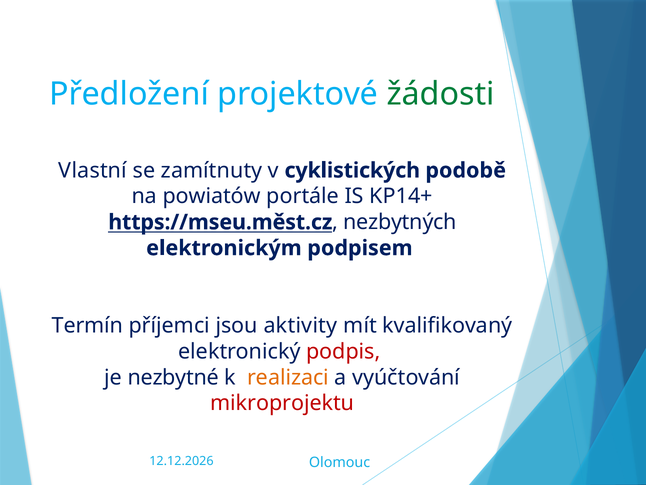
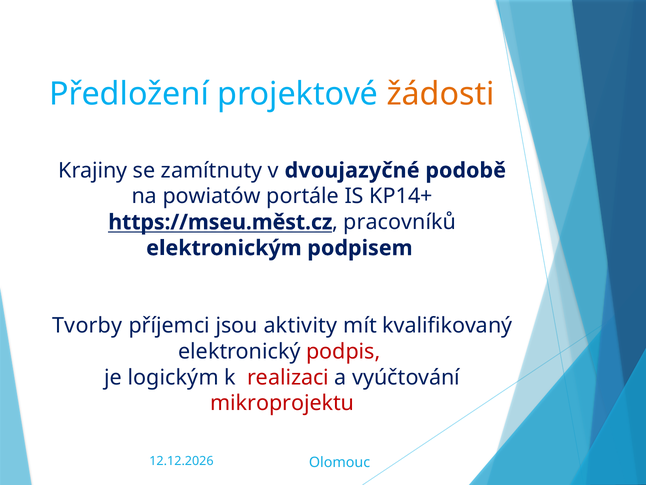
žádosti colour: green -> orange (441, 94)
Vlastní: Vlastní -> Krajiny (93, 170)
cyklistických: cyklistických -> dvoujazyčné (352, 170)
nezbytných: nezbytných -> pracovníků (400, 222)
Termín: Termín -> Tvorby (87, 325)
nezbytné: nezbytné -> logickým (173, 377)
realizaci colour: orange -> red (288, 377)
